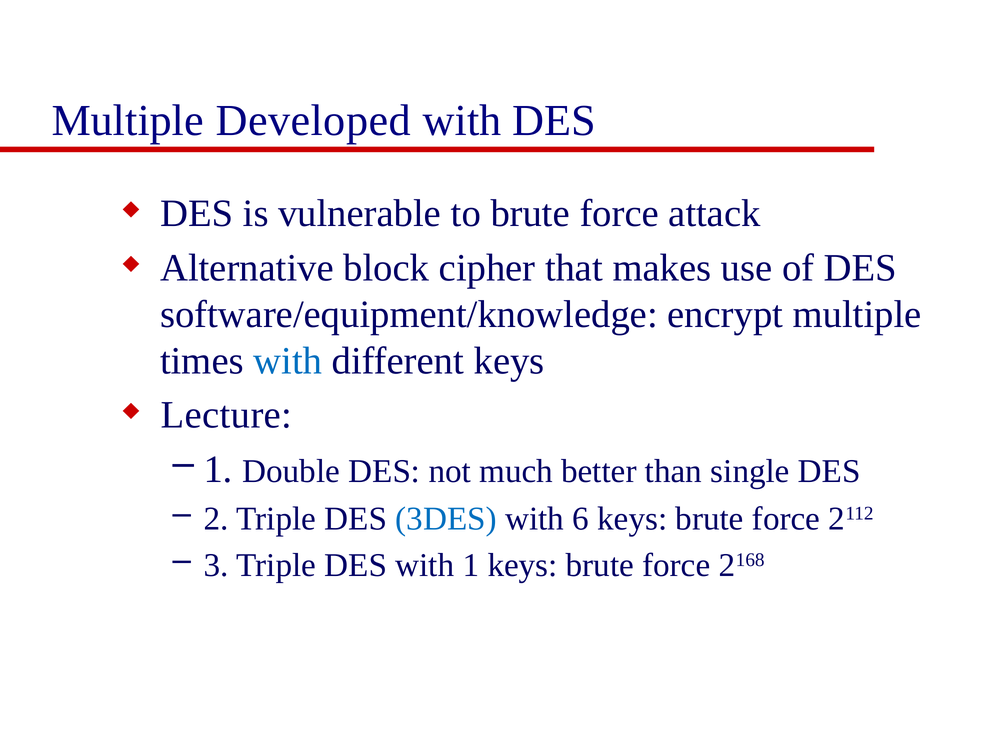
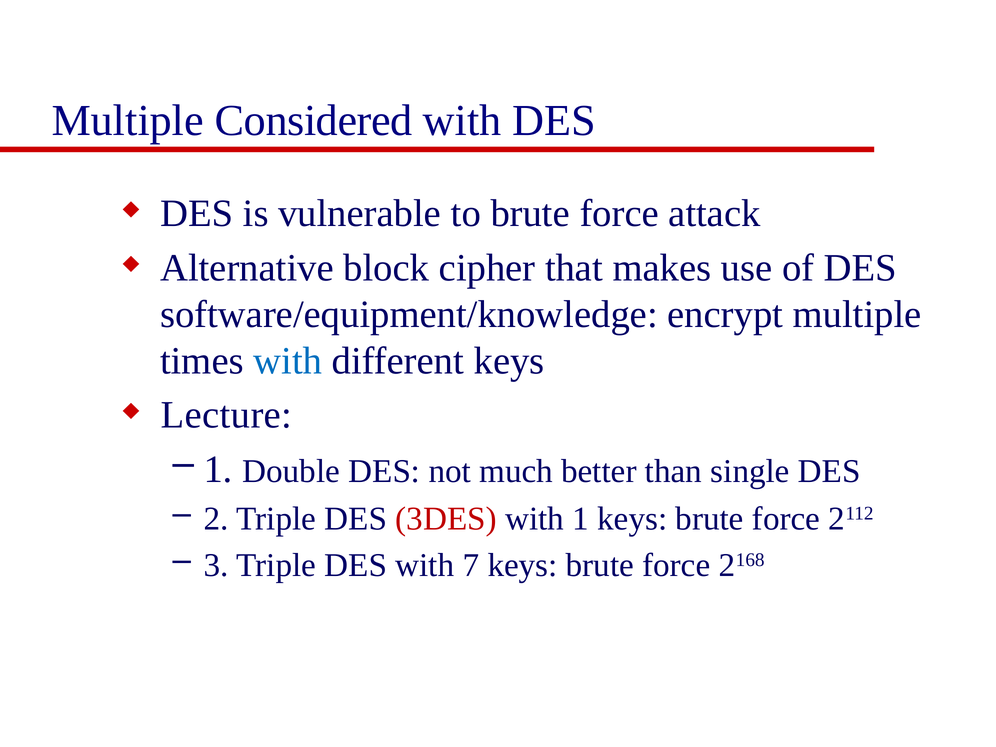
Developed: Developed -> Considered (314, 121)
3DES colour: blue -> red (446, 519)
6: 6 -> 1 (581, 519)
1: 1 -> 7 (471, 565)
